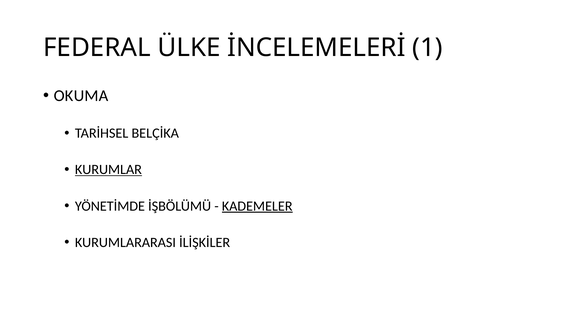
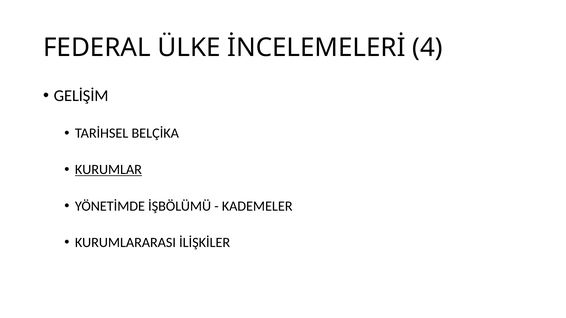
1: 1 -> 4 (427, 48)
OKUMA: OKUMA -> GELİŞİM (81, 96)
KADEMELER underline: present -> none (257, 206)
